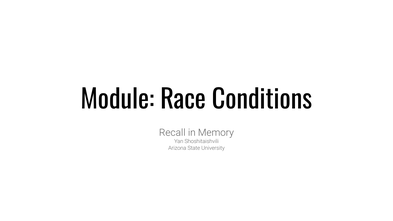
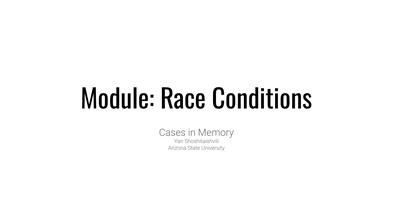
Recall: Recall -> Cases (172, 133)
